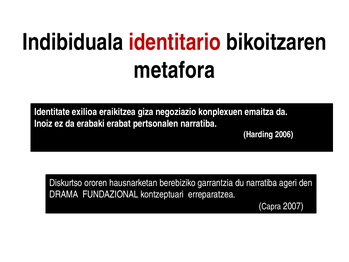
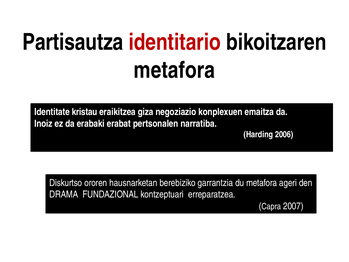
Indibiduala: Indibiduala -> Partisautza (73, 42)
exilioa: exilioa -> kristau (85, 112)
du narratiba: narratiba -> metafora (262, 183)
